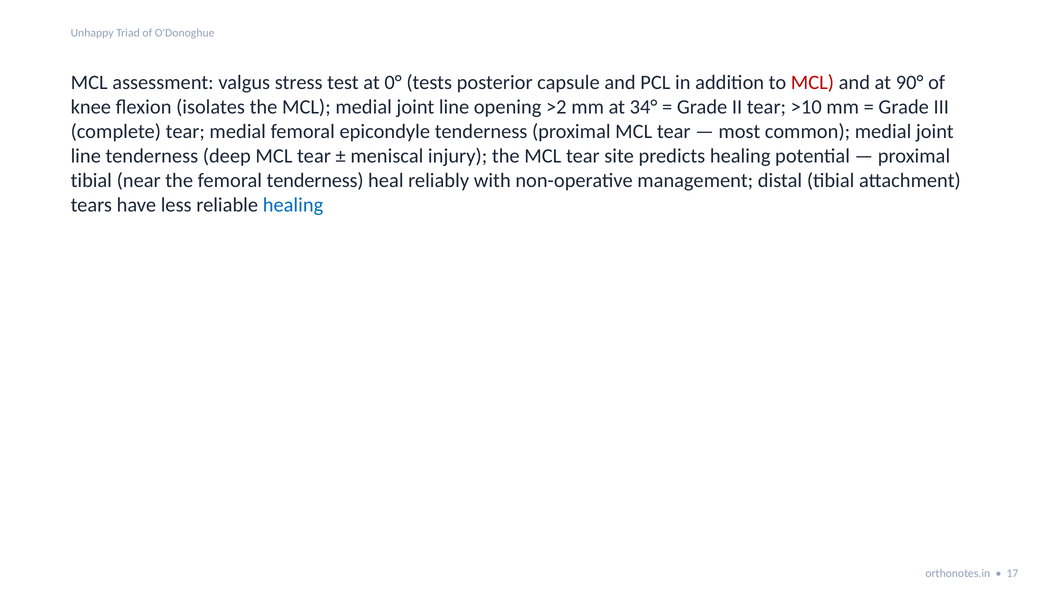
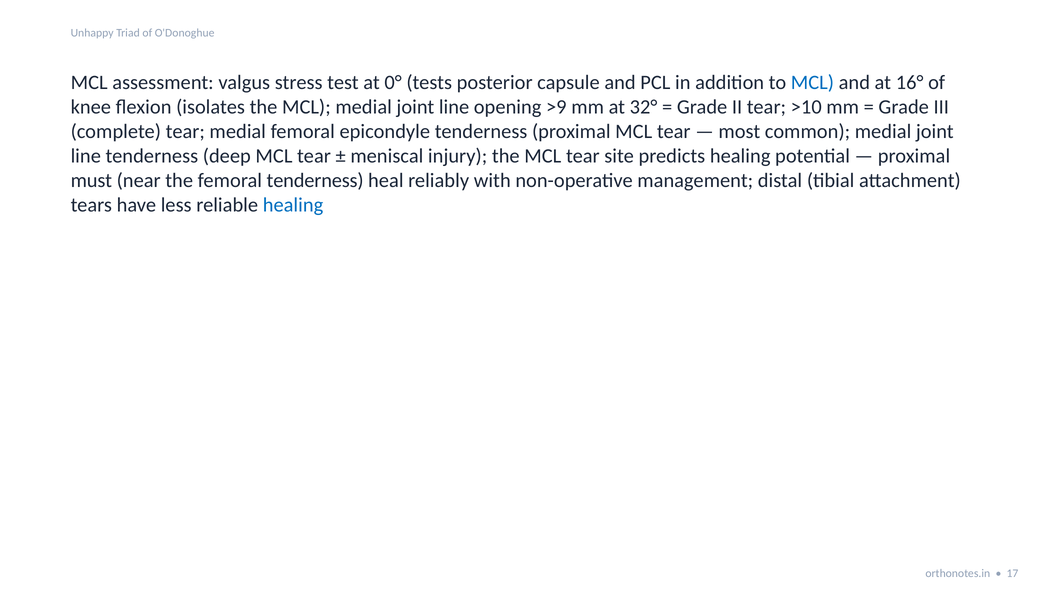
MCL colour: red -> blue (812, 82)
90°: 90° -> 16° (910, 82)
>2: >2 -> >9 (556, 107)
34°: 34° -> 32° (644, 107)
tibial: tibial -> must (91, 181)
